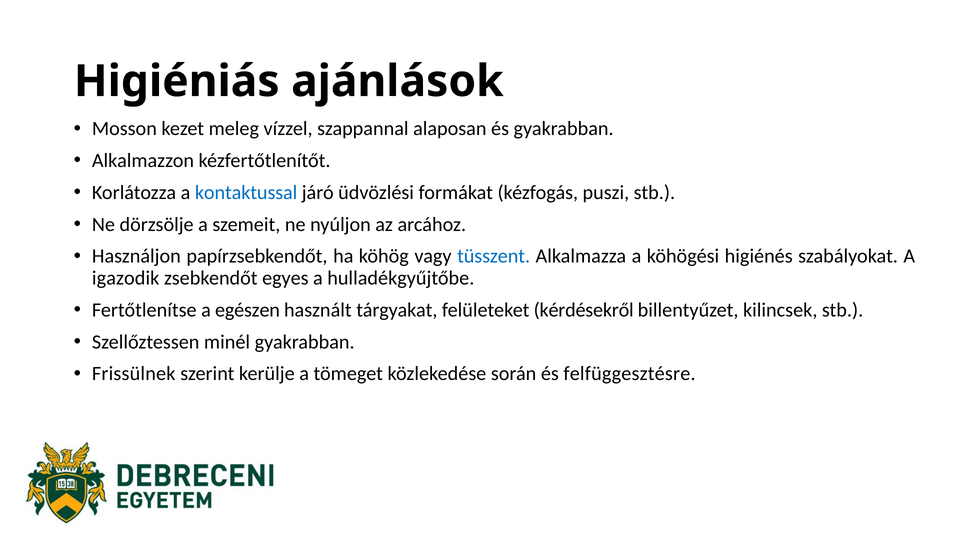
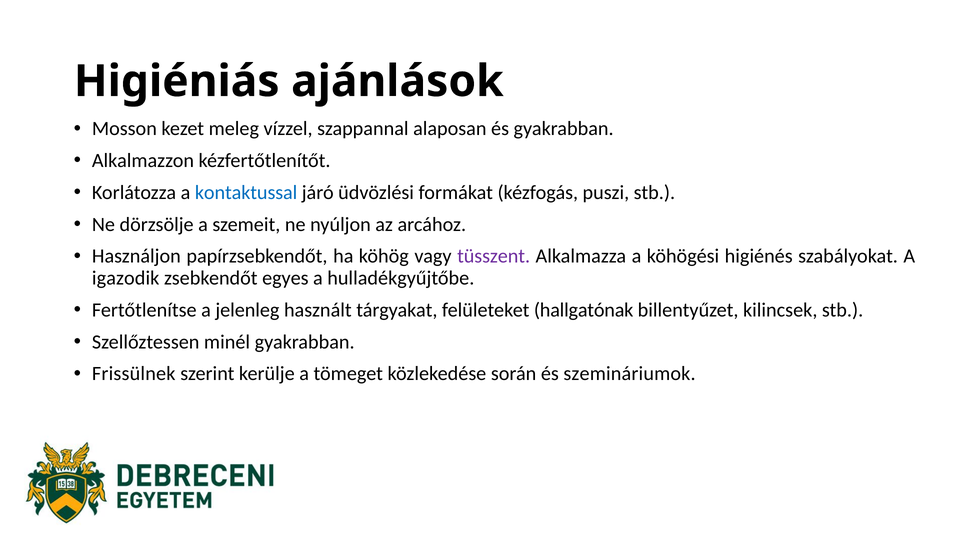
tüsszent colour: blue -> purple (494, 256)
egészen: egészen -> jelenleg (247, 310)
kérdésekről: kérdésekről -> hallgatónak (584, 310)
felfüggesztésre: felfüggesztésre -> szemináriumok (630, 373)
